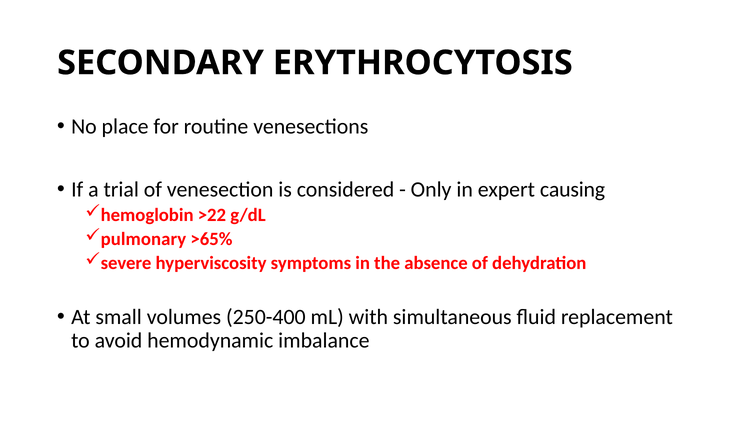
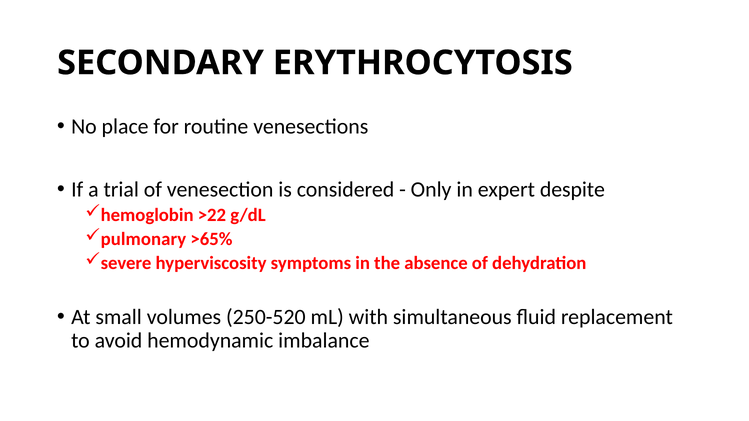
causing: causing -> despite (572, 189)
250-400: 250-400 -> 250-520 (266, 317)
